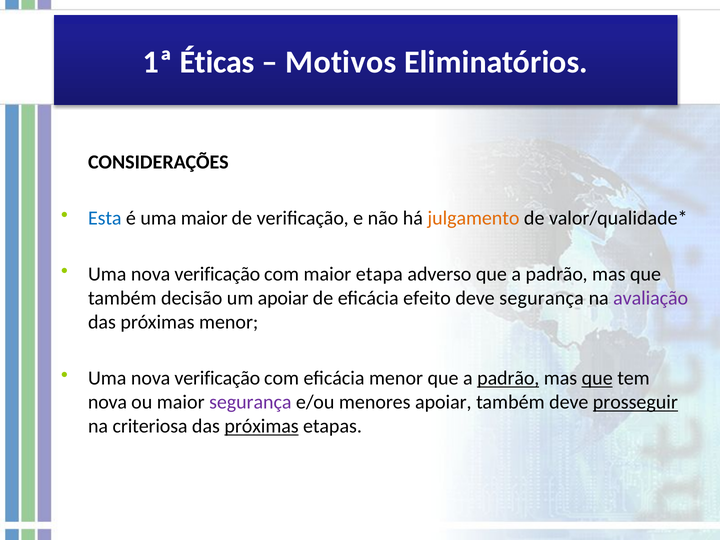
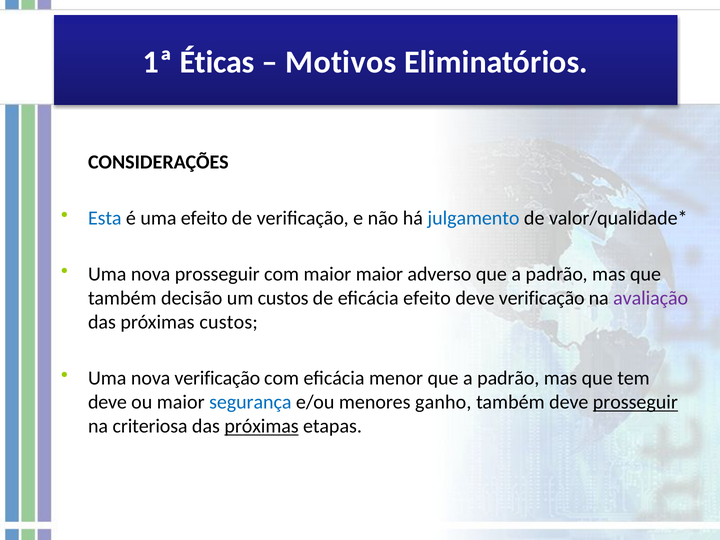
uma maior: maior -> efeito (204, 218)
julgamento colour: orange -> blue (473, 218)
verificação: verificação -> prosseguir (217, 274)
maior etapa: etapa -> maior (379, 274)
um apoiar: apoiar -> custos (283, 298)
deve segurança: segurança -> verificação (542, 298)
próximas menor: menor -> custos (229, 322)
padrão underline: present -> none (508, 378)
que underline: present -> none (597, 378)
nova: nova -> deve (107, 402)
segurança colour: purple -> blue (250, 402)
menores apoiar: apoiar -> ganho (443, 402)
